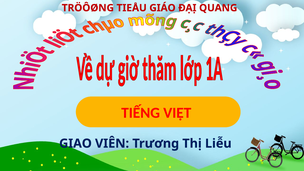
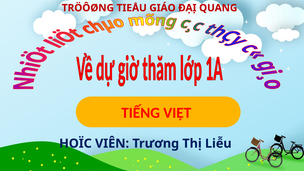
GIAO: GIAO -> HOÏC (75, 143)
